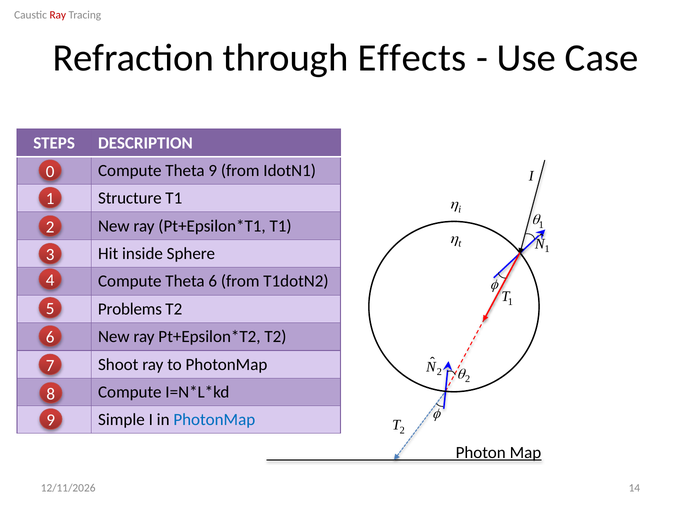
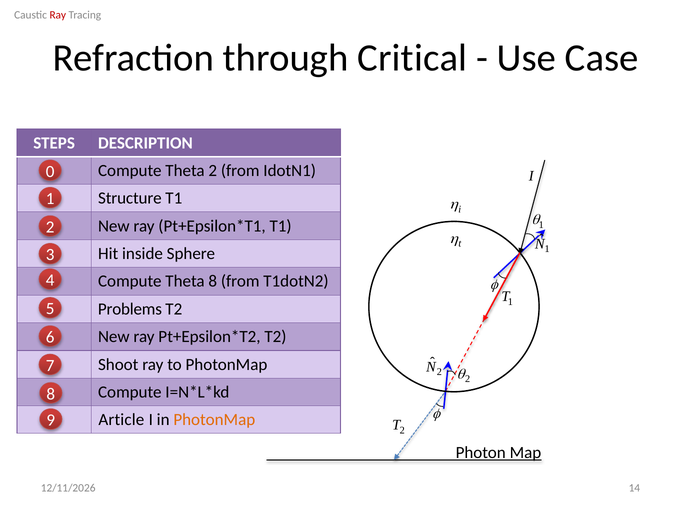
Effects: Effects -> Critical (412, 58)
Theta 9: 9 -> 2 (213, 171)
Theta 6: 6 -> 8 (213, 281)
Simple: Simple -> Article (121, 420)
PhotonMap colour: blue -> orange (214, 420)
